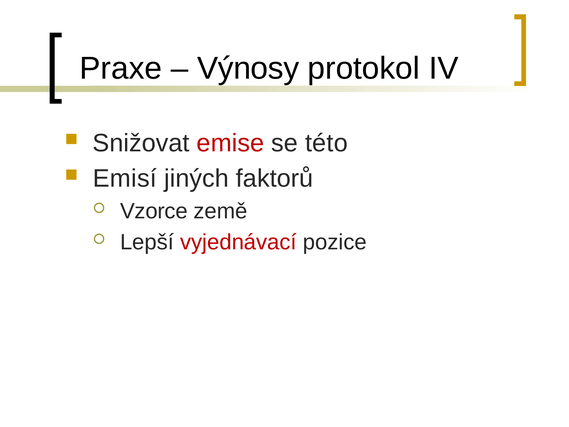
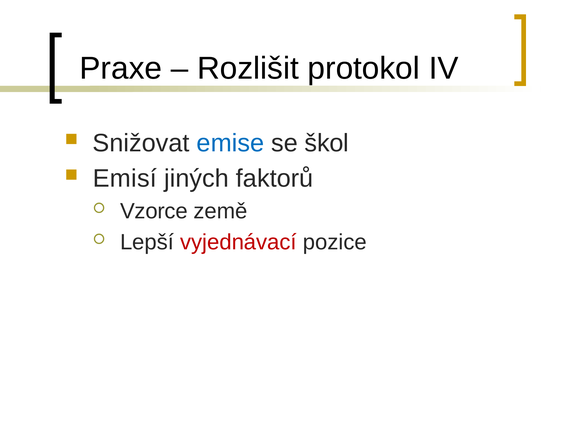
Výnosy: Výnosy -> Rozlišit (248, 68)
emise colour: red -> blue (230, 143)
této: této -> škol (327, 143)
